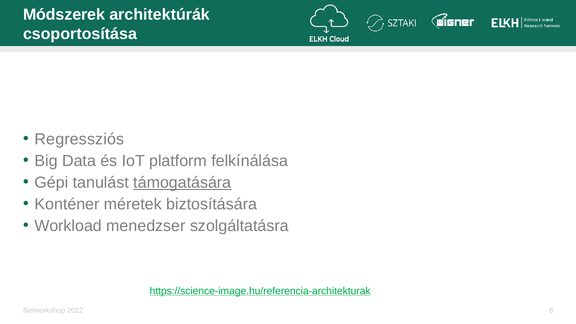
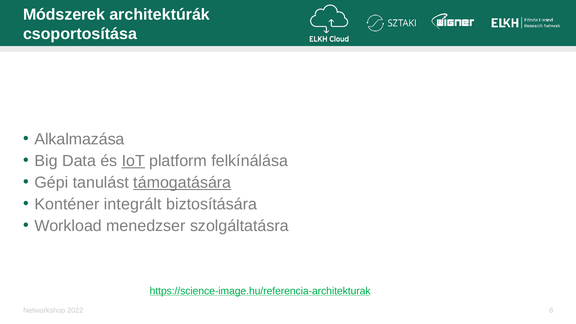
Regressziós: Regressziós -> Alkalmazása (80, 139)
IoT underline: none -> present (133, 161)
méretek: méretek -> integrált (133, 204)
